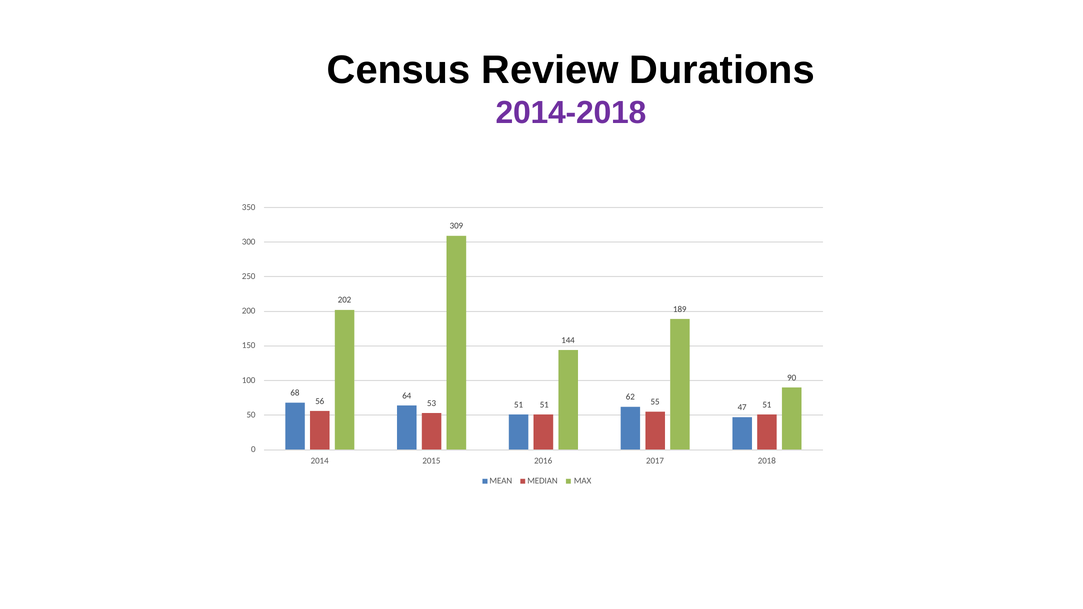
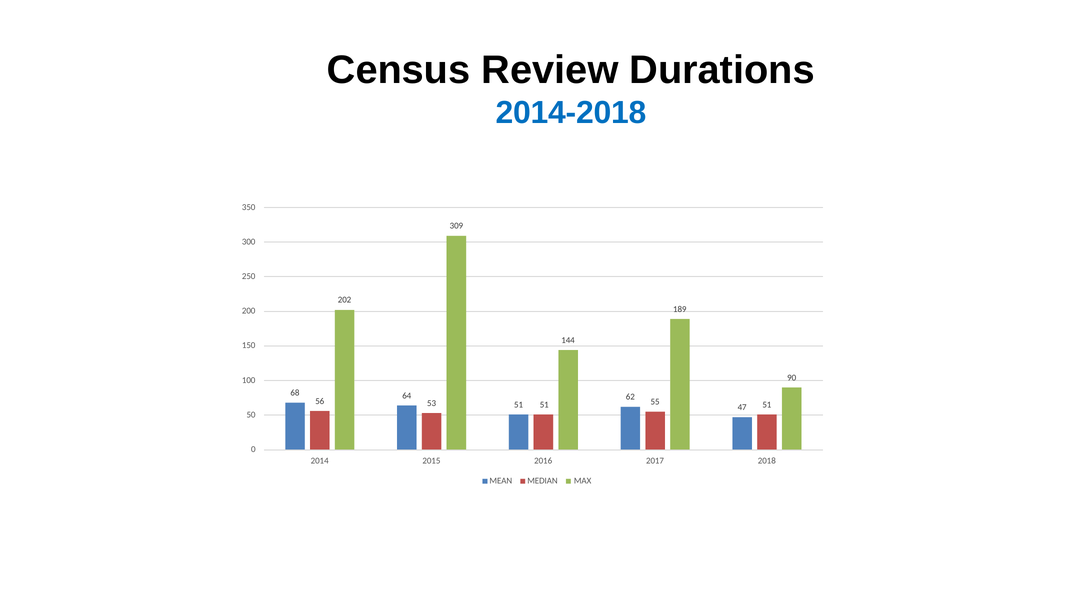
2014-2018 colour: purple -> blue (571, 113)
